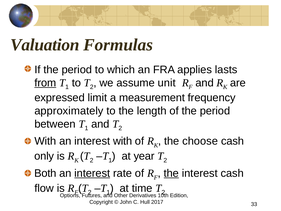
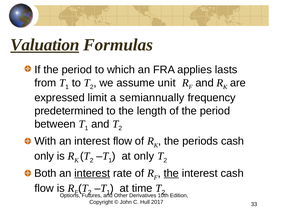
Valuation underline: none -> present (45, 45)
from underline: present -> none (45, 83)
measurement: measurement -> semiannually (152, 98)
approximately: approximately -> predetermined (69, 111)
interest with: with -> flow (123, 141)
choose: choose -> periods (200, 141)
at year: year -> only (144, 156)
